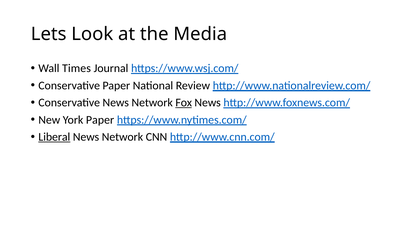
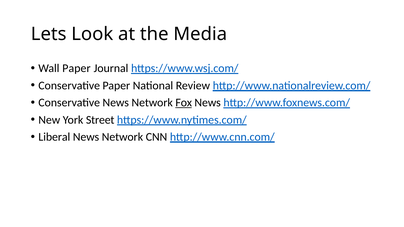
Wall Times: Times -> Paper (76, 68)
York Paper: Paper -> Street (100, 120)
Liberal underline: present -> none (54, 137)
